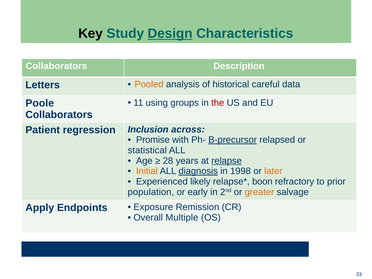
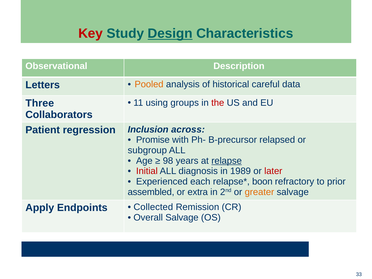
Key colour: black -> red (91, 34)
Collaborators: Collaborators -> Observational (56, 66)
Poole: Poole -> Three (40, 103)
B-precursor underline: present -> none (233, 140)
statistical: statistical -> subgroup (147, 150)
28: 28 -> 98 (168, 161)
Initial colour: orange -> red (147, 171)
diagnosis underline: present -> none (198, 171)
1998: 1998 -> 1989 (241, 171)
later colour: orange -> red (273, 171)
likely: likely -> each (200, 182)
population: population -> assembled (151, 192)
early: early -> extra (198, 192)
Exposure: Exposure -> Collected (153, 207)
Overall Multiple: Multiple -> Salvage (182, 218)
